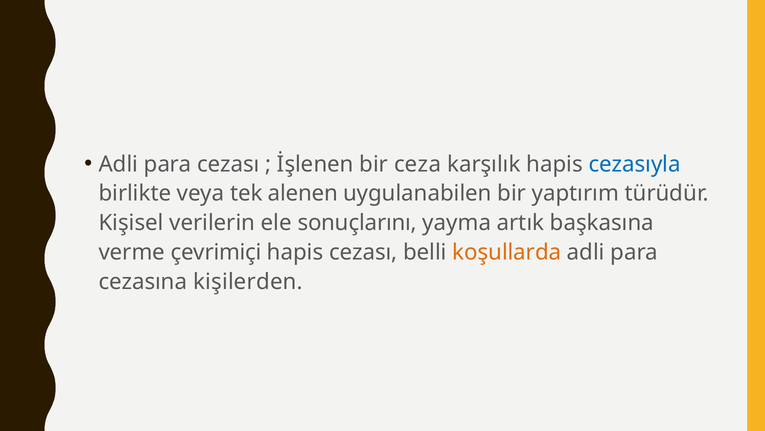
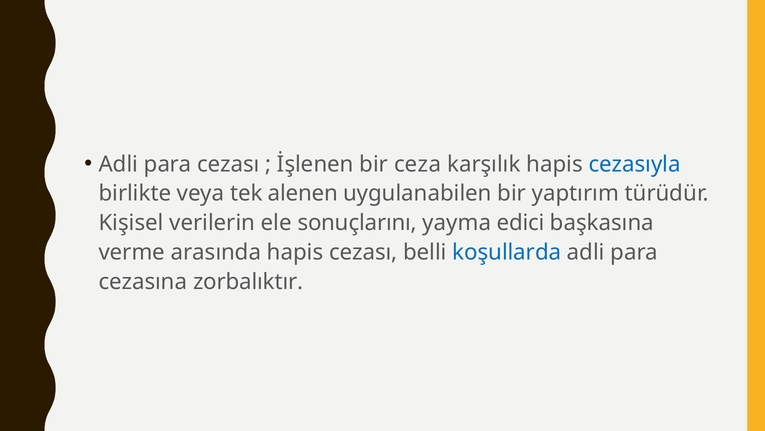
artık: artık -> edici (521, 223)
çevrimiçi: çevrimiçi -> arasında (216, 252)
koşullarda colour: orange -> blue (507, 252)
kişilerden: kişilerden -> zorbalıktır (248, 281)
